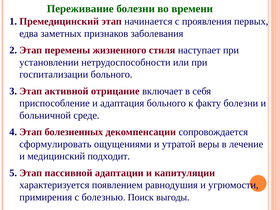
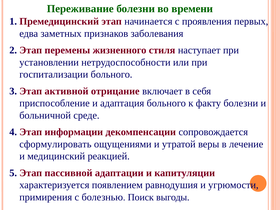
болезненных: болезненных -> информации (74, 132)
подходит: подходит -> реакцией (109, 156)
